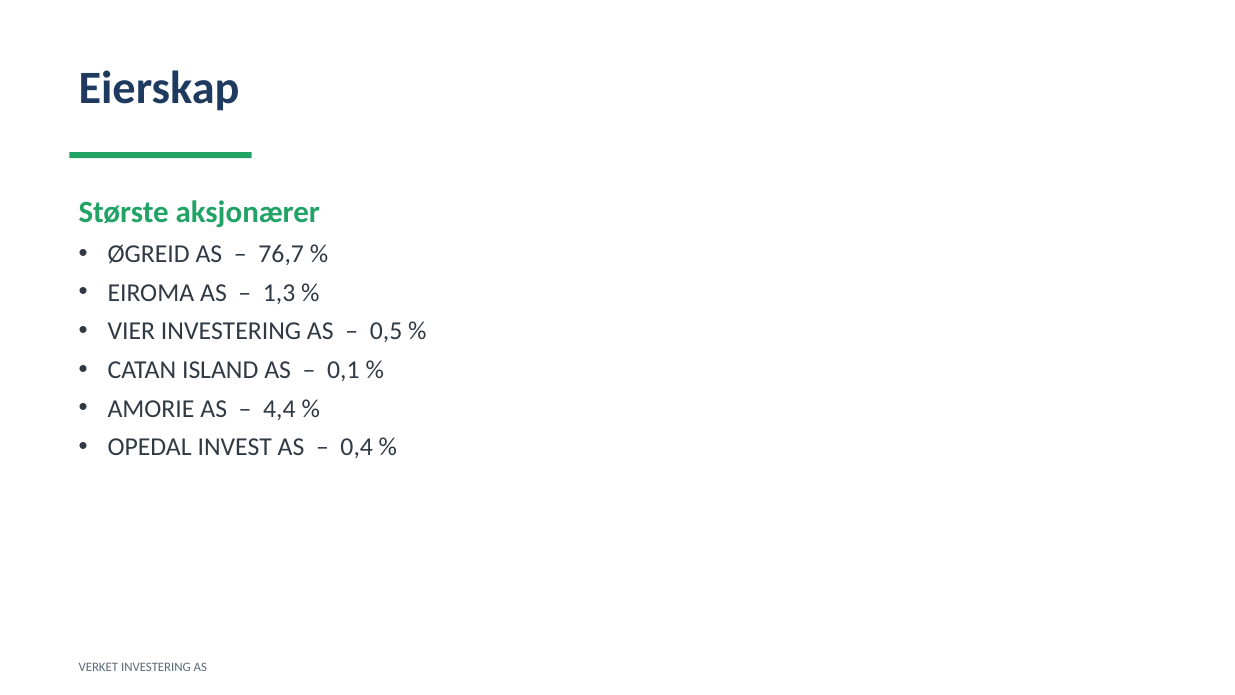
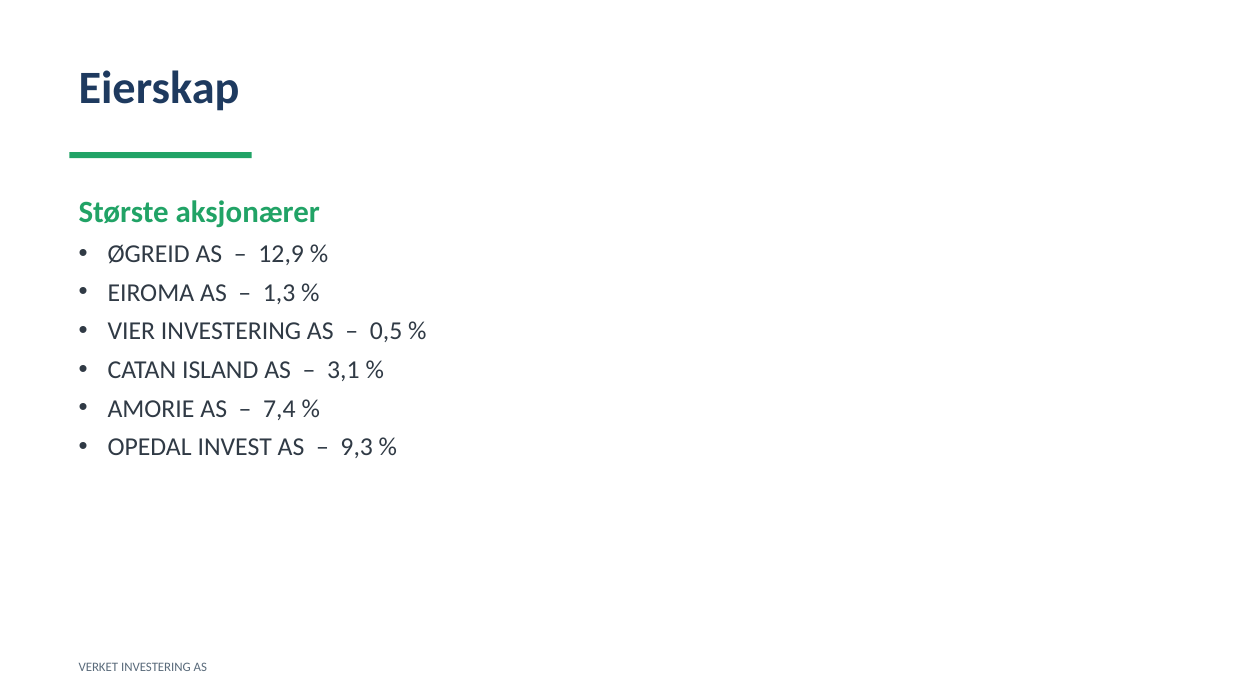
76,7: 76,7 -> 12,9 (281, 254)
0,1: 0,1 -> 3,1 (343, 370)
4,4: 4,4 -> 7,4 (279, 408)
0,4: 0,4 -> 9,3 (357, 447)
